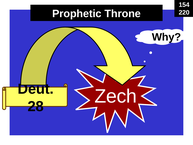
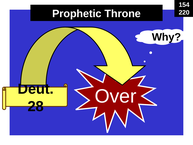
Zech: Zech -> Over (116, 96)
